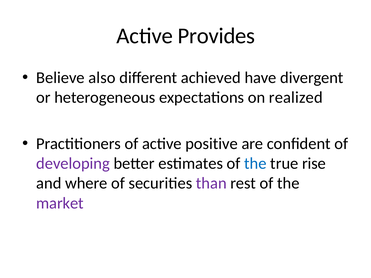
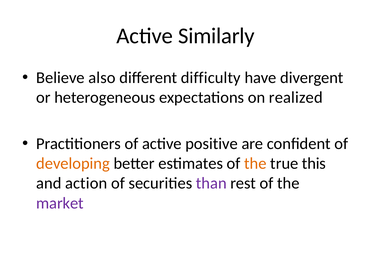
Provides: Provides -> Similarly (216, 36)
achieved: achieved -> difficulty (211, 78)
developing colour: purple -> orange (73, 164)
the colour: blue -> orange (255, 164)
rise: rise -> this (314, 164)
where: where -> action (86, 183)
